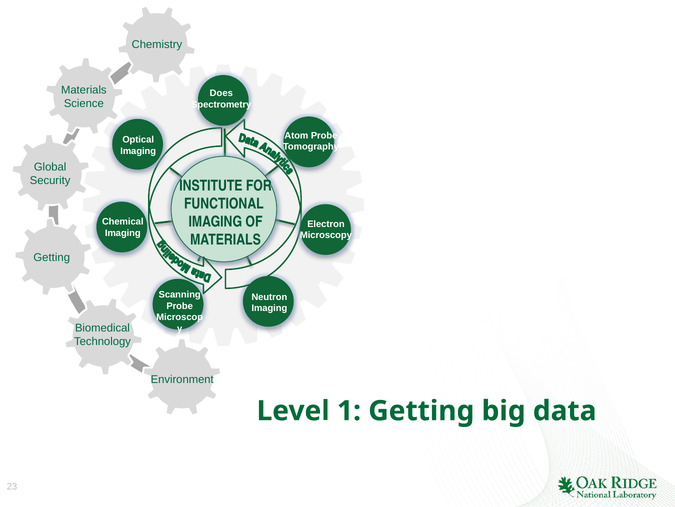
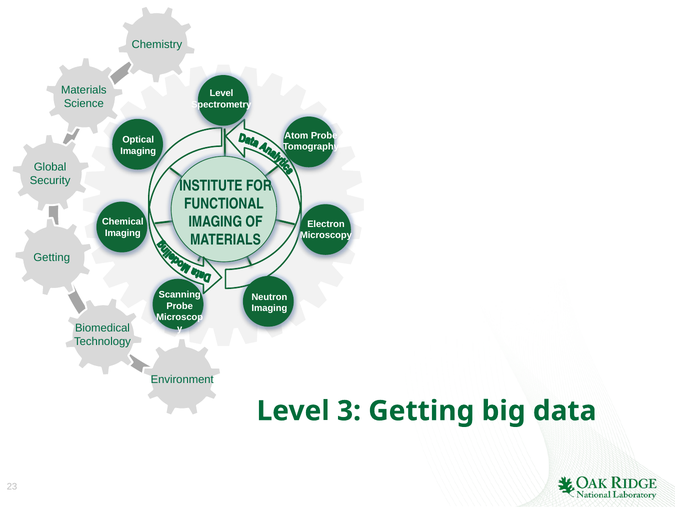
Does: Does -> Level (221, 93)
1: 1 -> 3 (349, 410)
